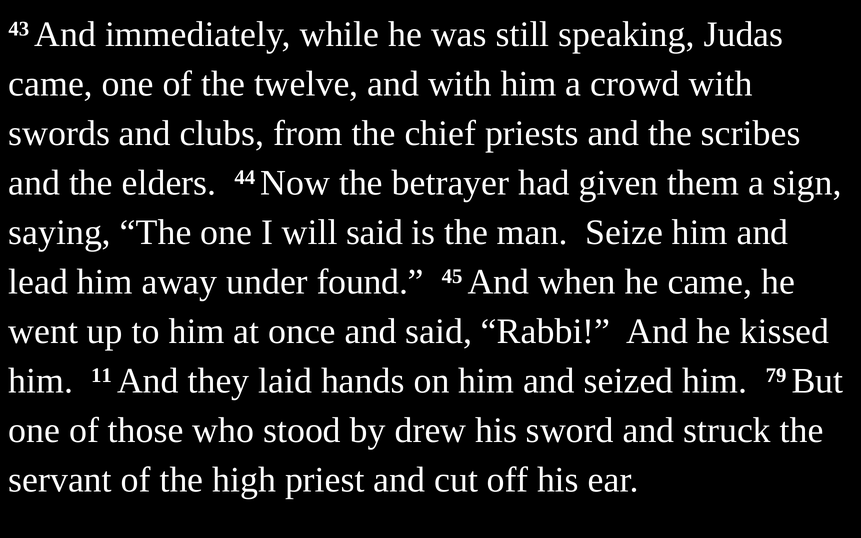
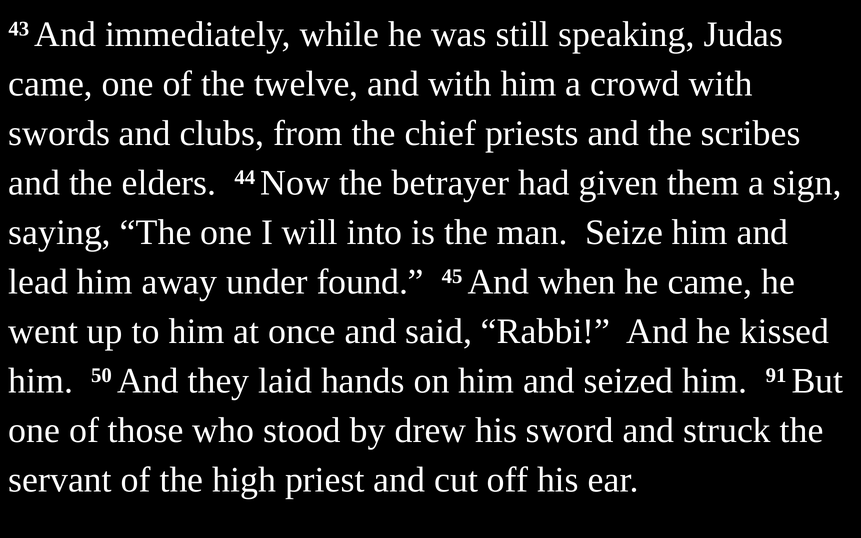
will said: said -> into (375, 233)
11: 11 -> 50 (101, 375)
79: 79 -> 91 (776, 375)
